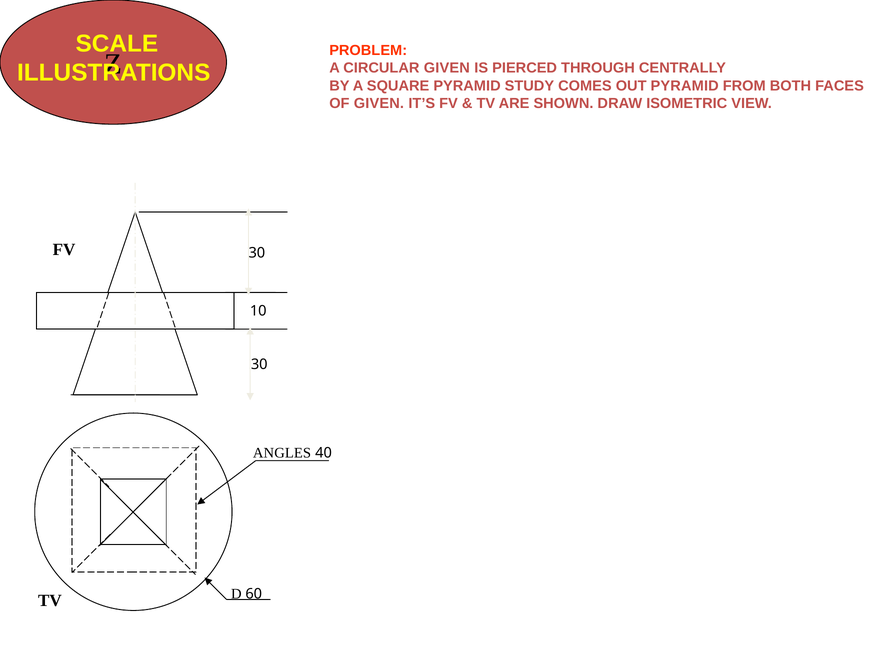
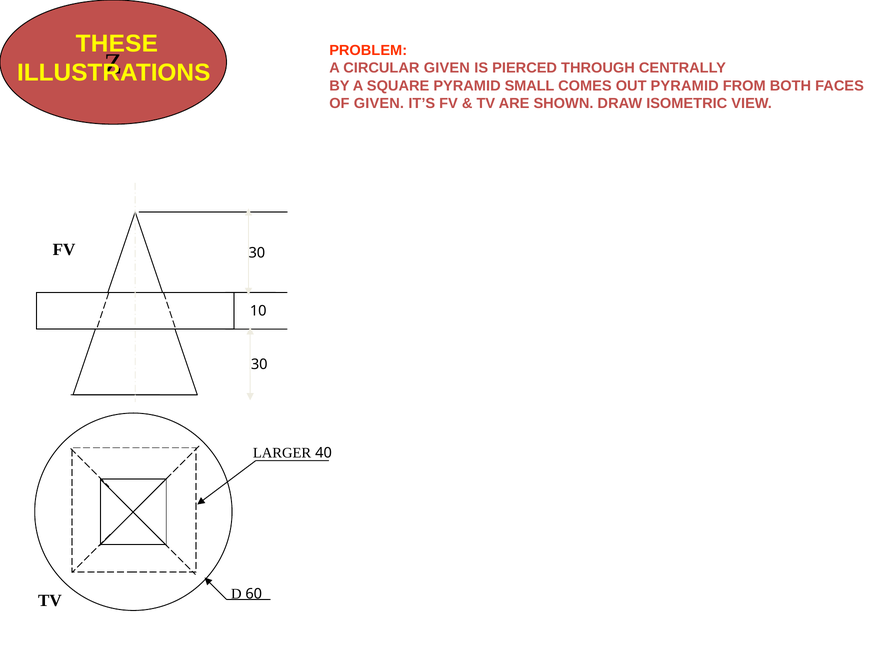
SCALE: SCALE -> THESE (117, 44)
STUDY: STUDY -> SMALL (529, 86)
ANGLES: ANGLES -> LARGER (282, 453)
